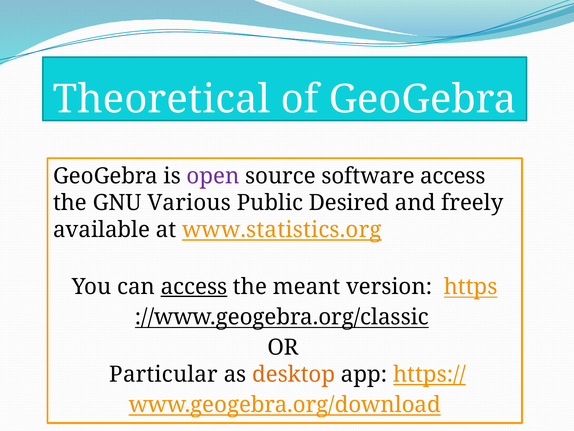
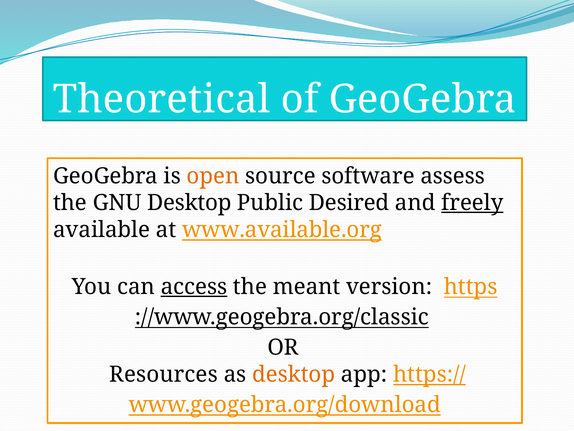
open colour: purple -> orange (213, 176)
software access: access -> assess (453, 176)
GNU Various: Various -> Desktop (189, 203)
freely underline: none -> present (472, 203)
www.statistics.org: www.statistics.org -> www.available.org (282, 229)
Particular: Particular -> Resources (164, 374)
